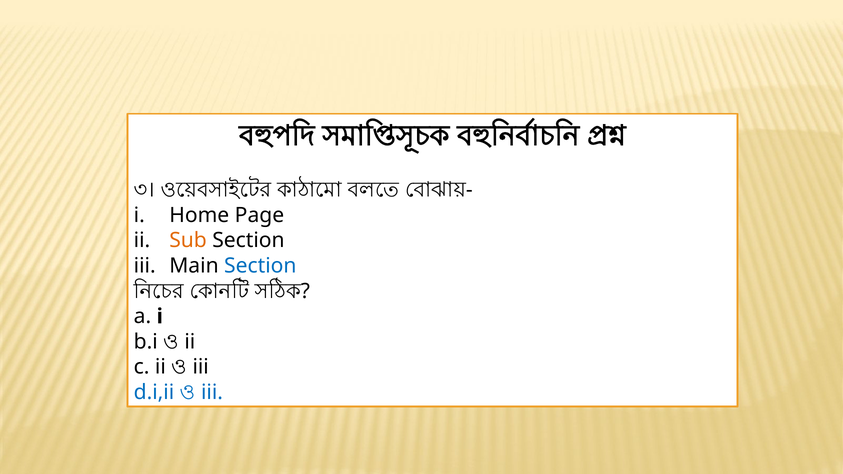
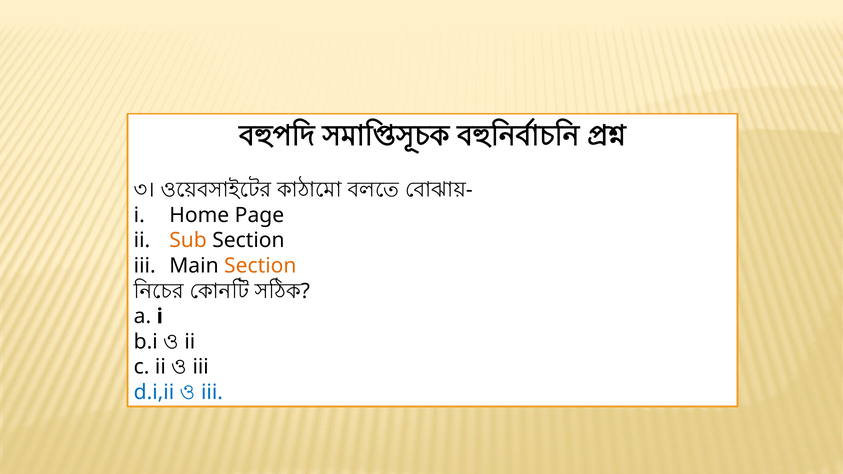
Section colour: blue -> orange (260, 266)
